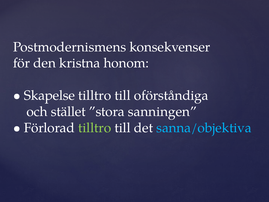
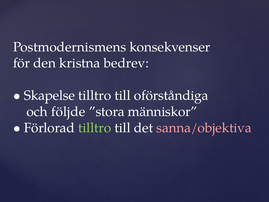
honom: honom -> bedrev (126, 63)
stället: stället -> följde (68, 111)
sanningen: sanningen -> människor (162, 111)
sanna/objektiva colour: light blue -> pink (204, 128)
